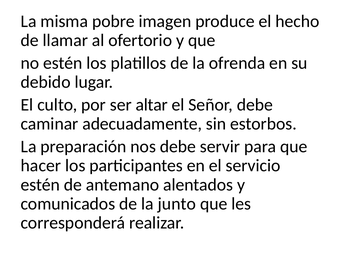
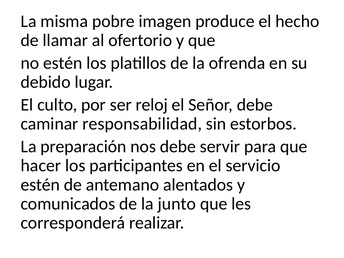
altar: altar -> reloj (152, 105)
adecuadamente: adecuadamente -> responsabilidad (142, 124)
